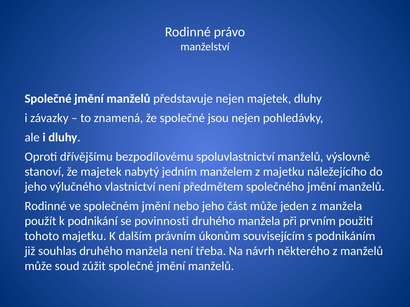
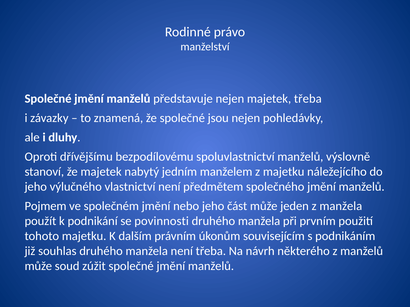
majetek dluhy: dluhy -> třeba (308, 99)
Rodinné: Rodinné -> Pojmem (46, 206)
